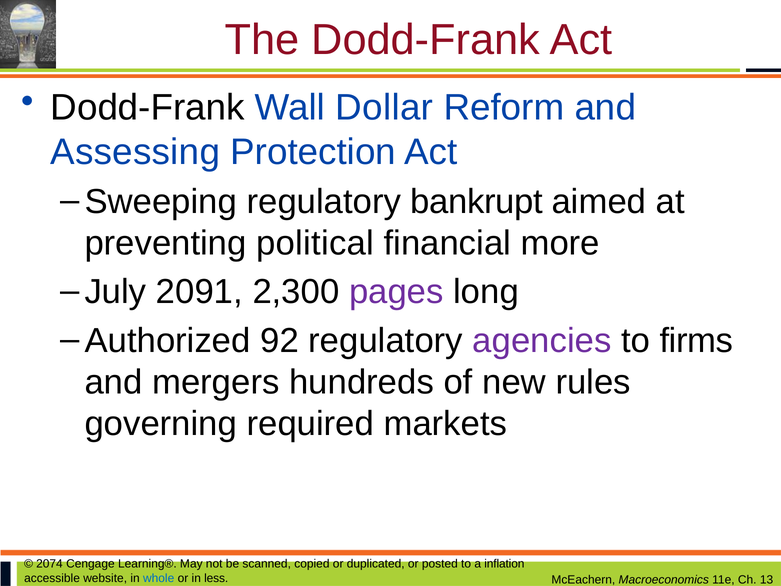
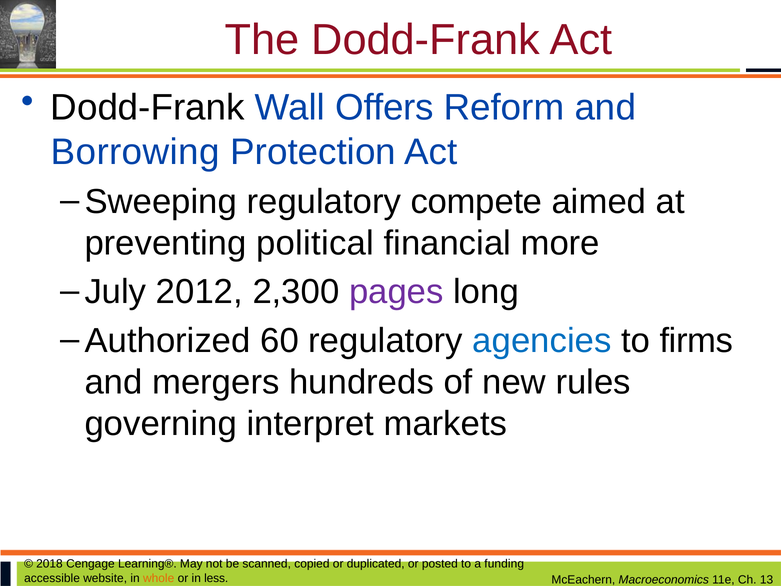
Dollar: Dollar -> Offers (385, 108)
Assessing: Assessing -> Borrowing (135, 152)
bankrupt: bankrupt -> compete (476, 202)
2091: 2091 -> 2012 (199, 292)
92: 92 -> 60 (279, 340)
agencies colour: purple -> blue (542, 340)
required: required -> interpret (310, 424)
2074: 2074 -> 2018 (49, 564)
inflation: inflation -> funding (504, 564)
whole colour: blue -> orange (159, 578)
